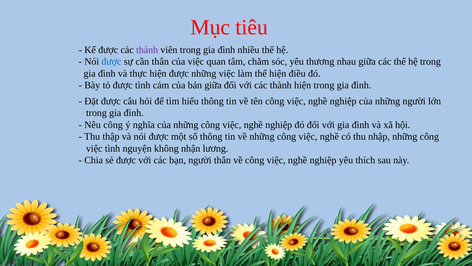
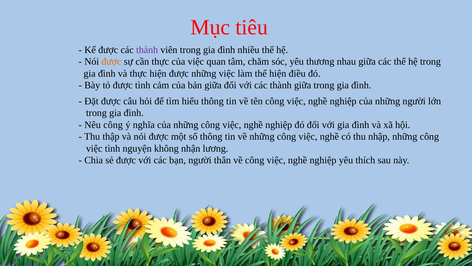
được colour: blue -> orange (111, 61)
cần thân: thân -> thực (160, 61)
thành hiện: hiện -> giữa (303, 85)
